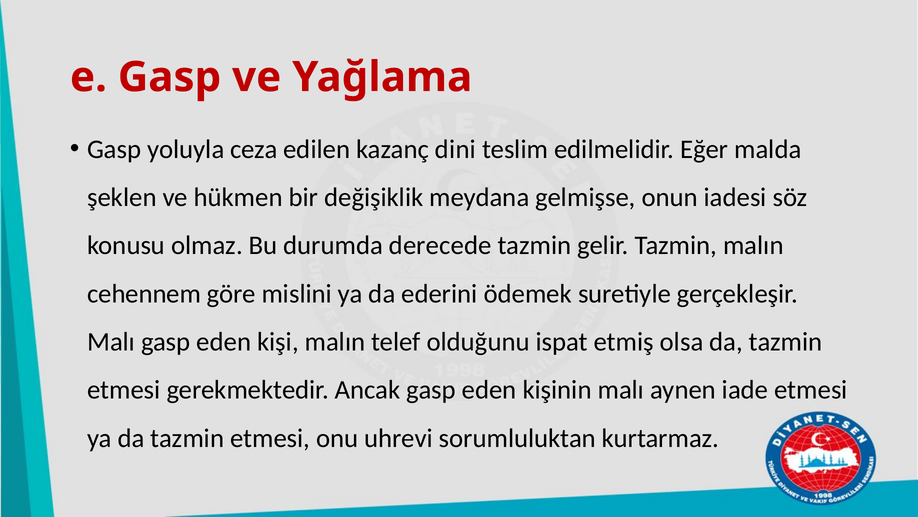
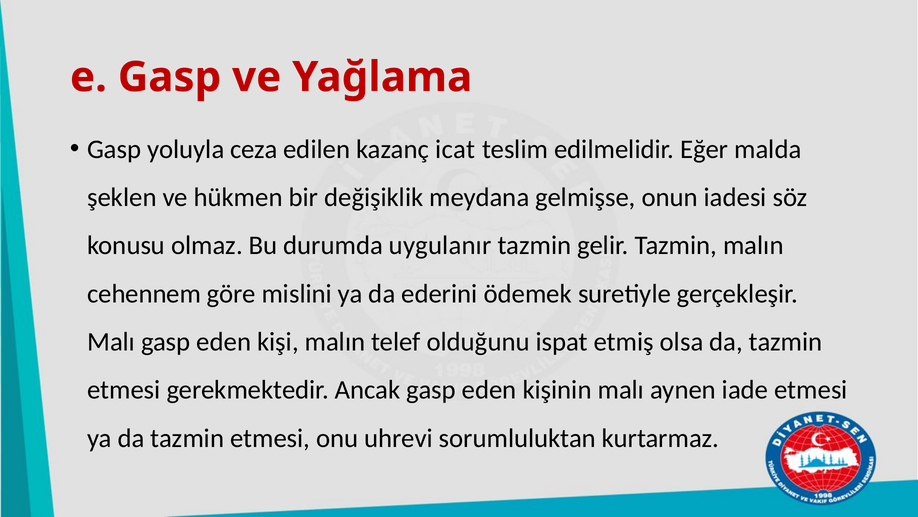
dini: dini -> icat (455, 149)
derecede: derecede -> uygulanır (440, 245)
